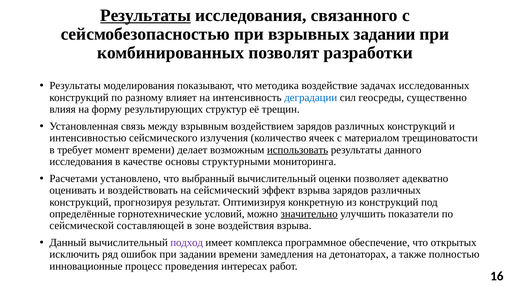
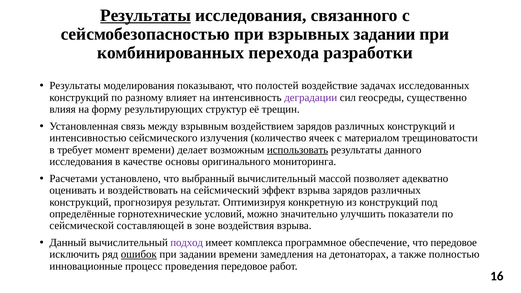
позволят: позволят -> перехода (284, 53)
методика: методика -> полостей (277, 86)
деградации colour: blue -> purple (311, 97)
структурными: структурными -> оригинального (236, 162)
оценки: оценки -> массой (335, 179)
значительно underline: present -> none (309, 214)
что открытых: открытых -> передовое (454, 243)
ошибок underline: none -> present (139, 254)
проведения интересах: интересах -> передовое (244, 266)
